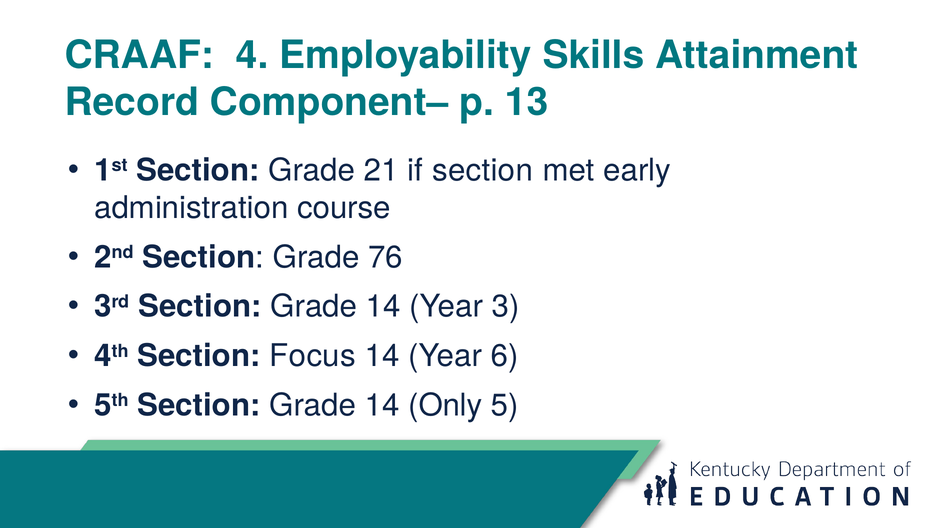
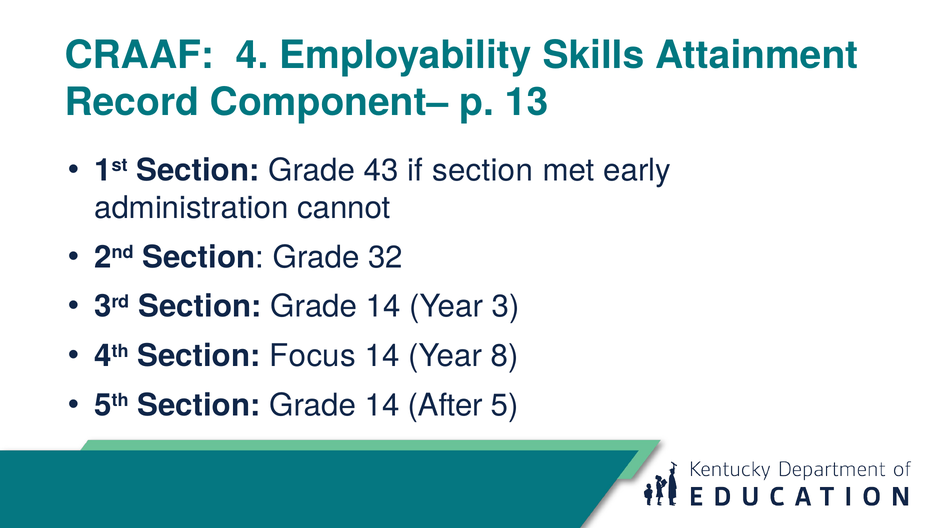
21: 21 -> 43 (381, 170)
course: course -> cannot (344, 208)
76: 76 -> 32 (386, 257)
6: 6 -> 8 (505, 356)
Only: Only -> After (445, 405)
